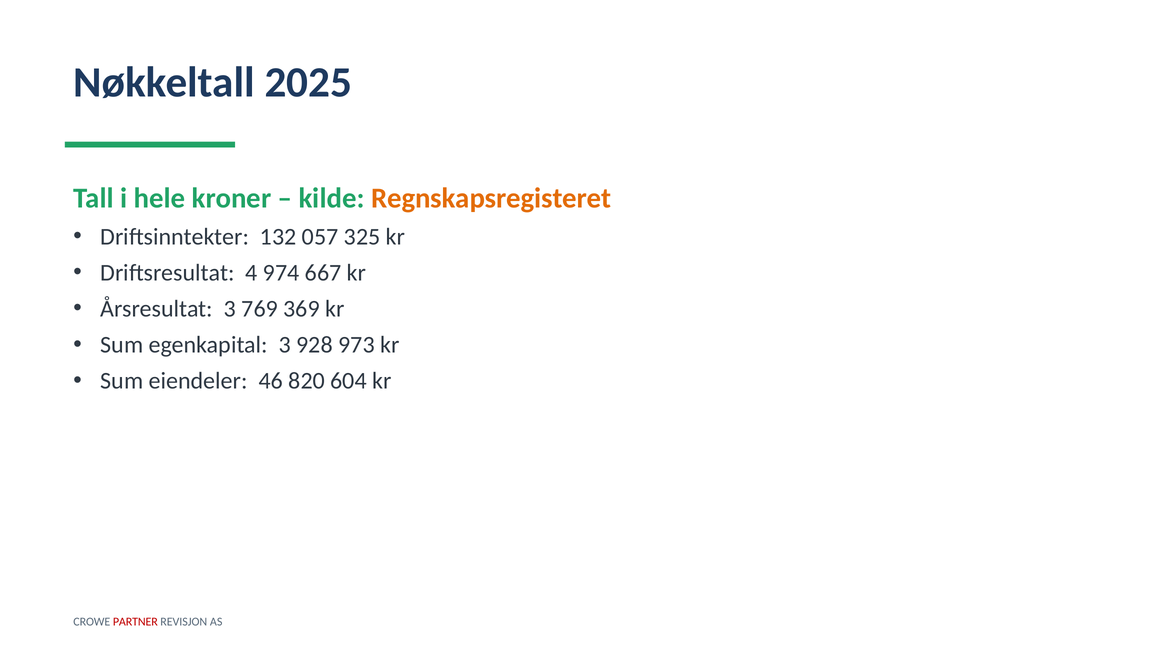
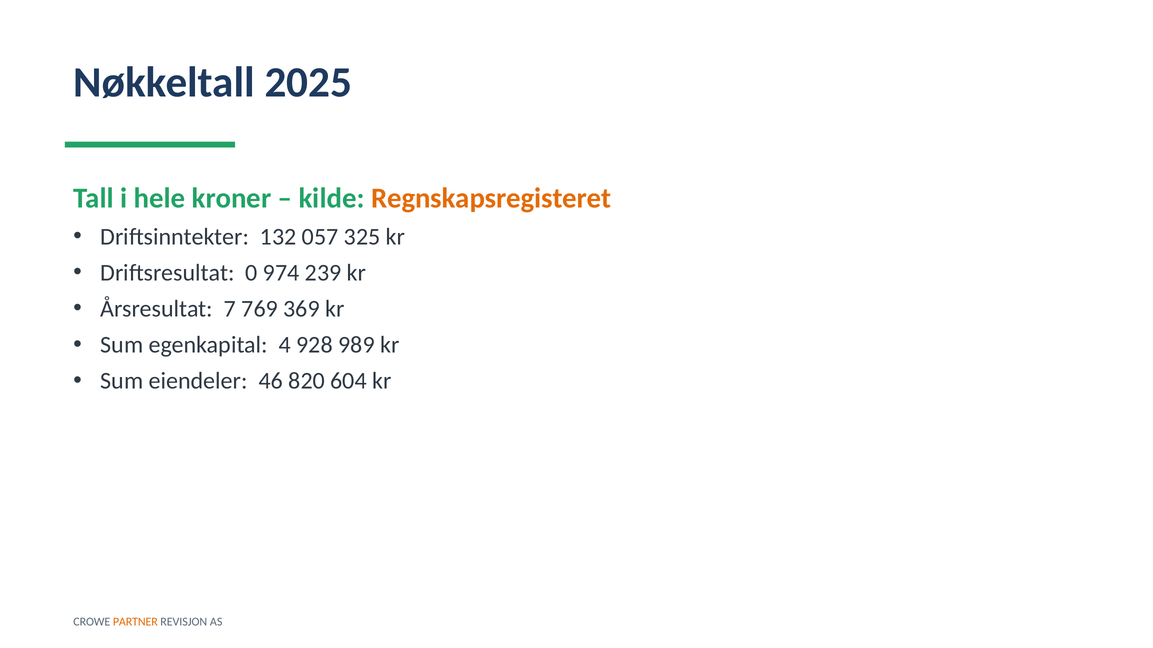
4: 4 -> 0 (251, 273)
667: 667 -> 239 (323, 273)
Årsresultat 3: 3 -> 7 (230, 309)
egenkapital 3: 3 -> 4 (285, 345)
973: 973 -> 989 (357, 345)
PARTNER colour: red -> orange (135, 622)
